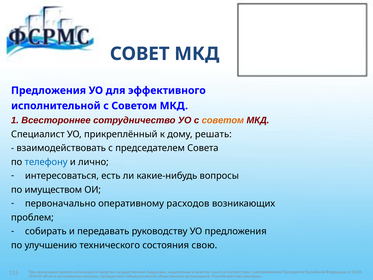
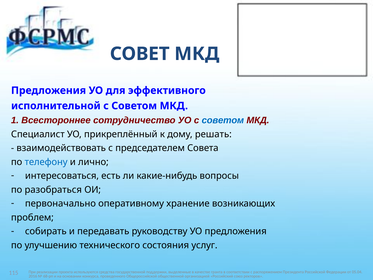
советом colour: orange -> blue (223, 120)
имуществом: имуществом -> разобраться (53, 190)
расходов: расходов -> хранение (188, 203)
свою: свою -> услуг (204, 245)
